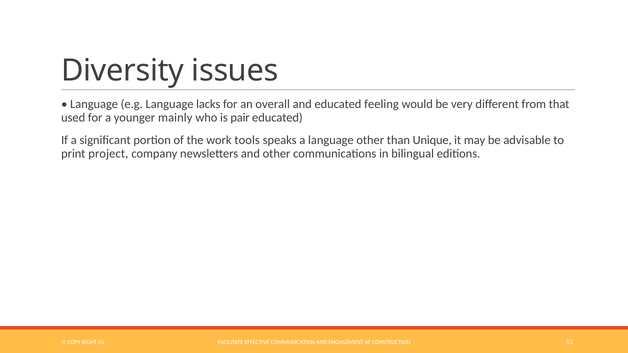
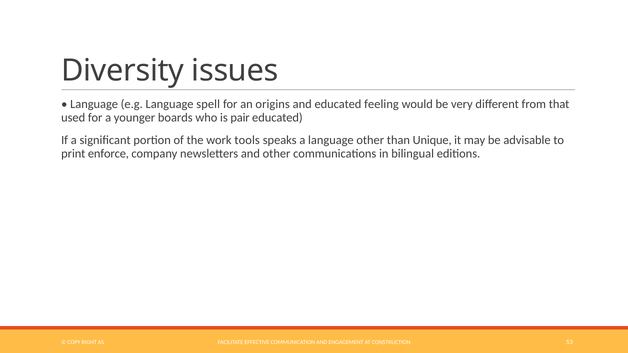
lacks: lacks -> spell (208, 104)
overall: overall -> origins (273, 104)
mainly: mainly -> boards (175, 118)
project: project -> enforce (108, 154)
